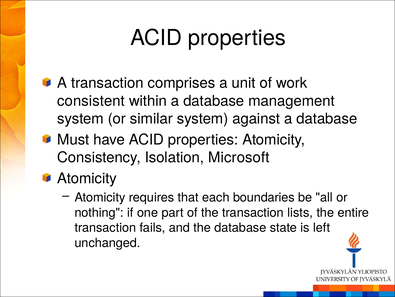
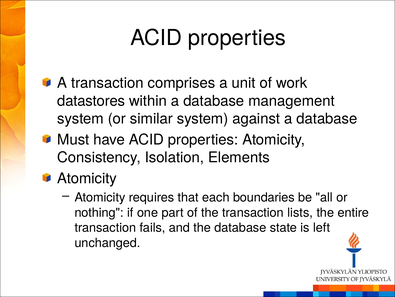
consistent: consistent -> datastores (91, 101)
Microsoft: Microsoft -> Elements (239, 157)
